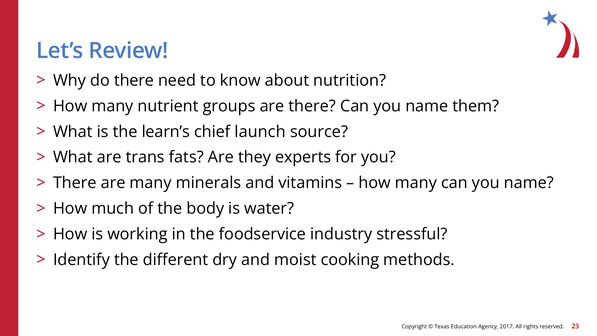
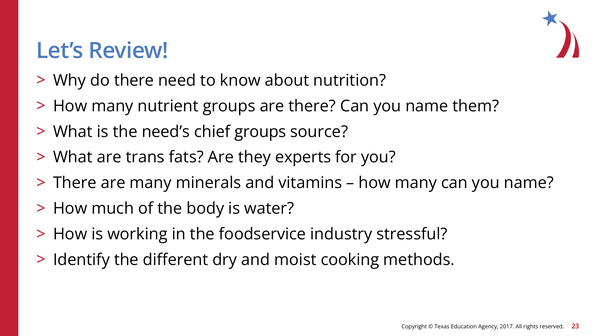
learn’s: learn’s -> need’s (166, 132)
chief launch: launch -> groups (260, 132)
